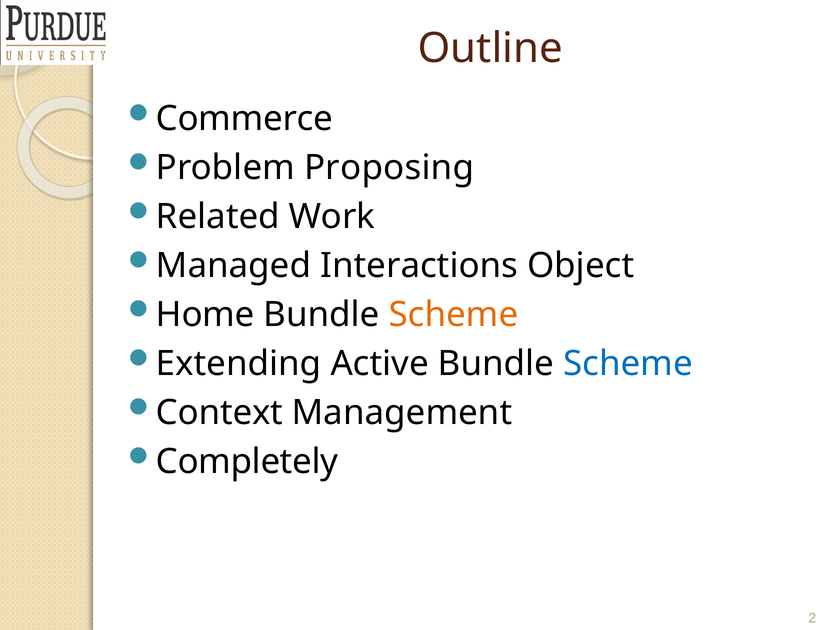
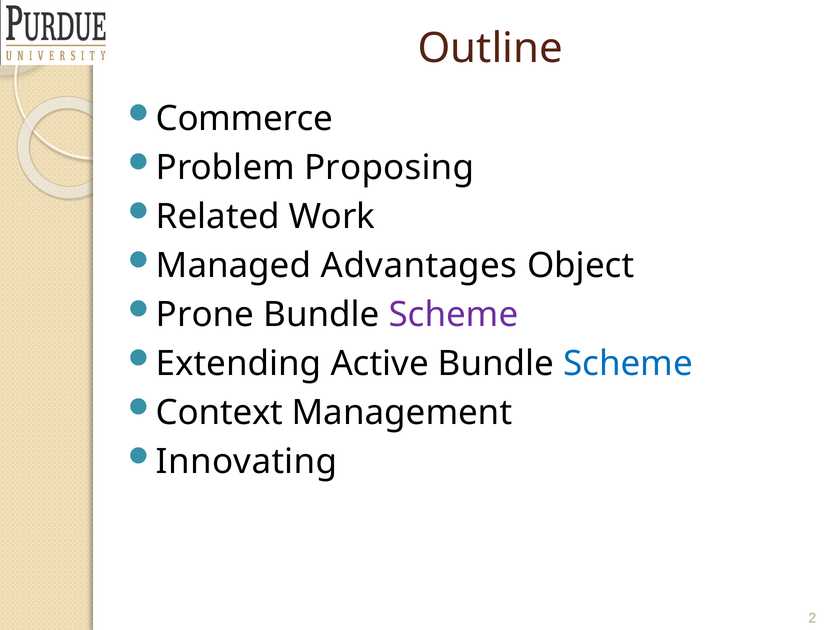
Interactions: Interactions -> Advantages (419, 266)
Home: Home -> Prone (205, 315)
Scheme colour: orange -> purple (453, 315)
Completely: Completely -> Innovating (247, 462)
